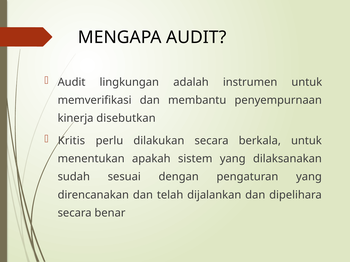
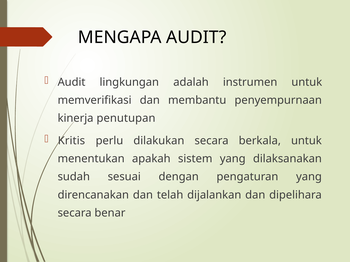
disebutkan: disebutkan -> penutupan (126, 118)
